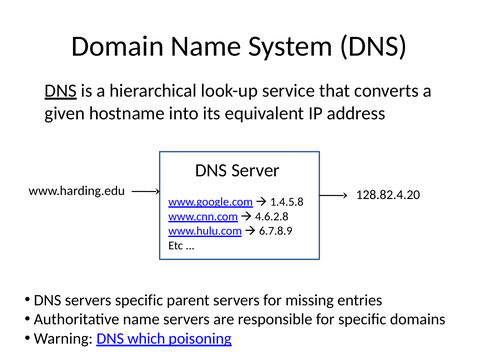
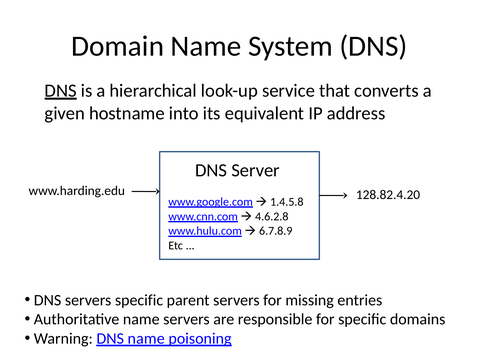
DNS which: which -> name (146, 339)
